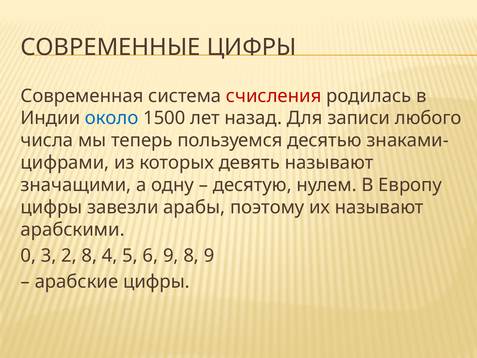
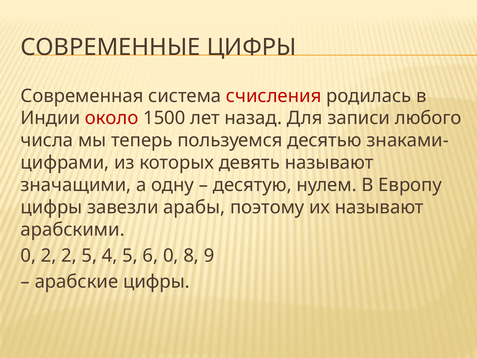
около colour: blue -> red (112, 118)
0 3: 3 -> 2 (49, 255)
2 8: 8 -> 5 (89, 255)
6 9: 9 -> 0 (171, 255)
